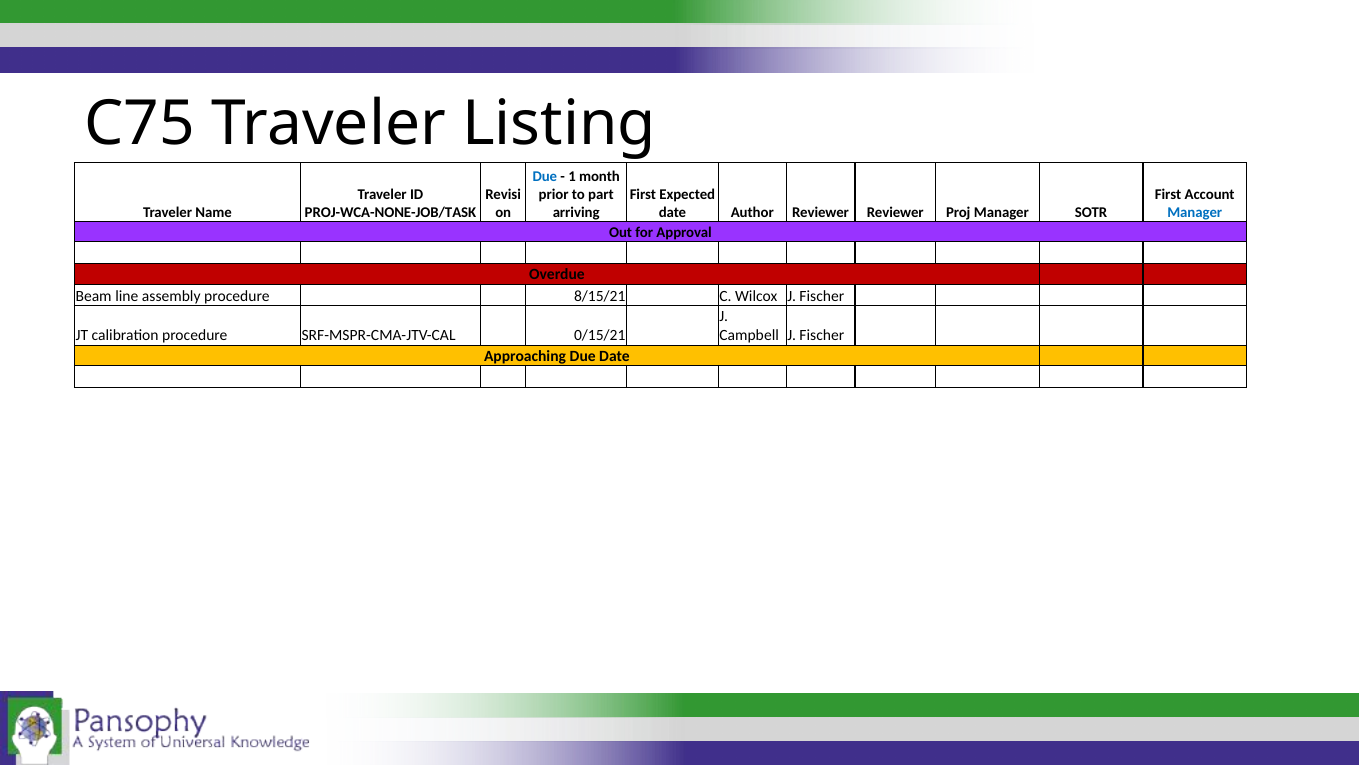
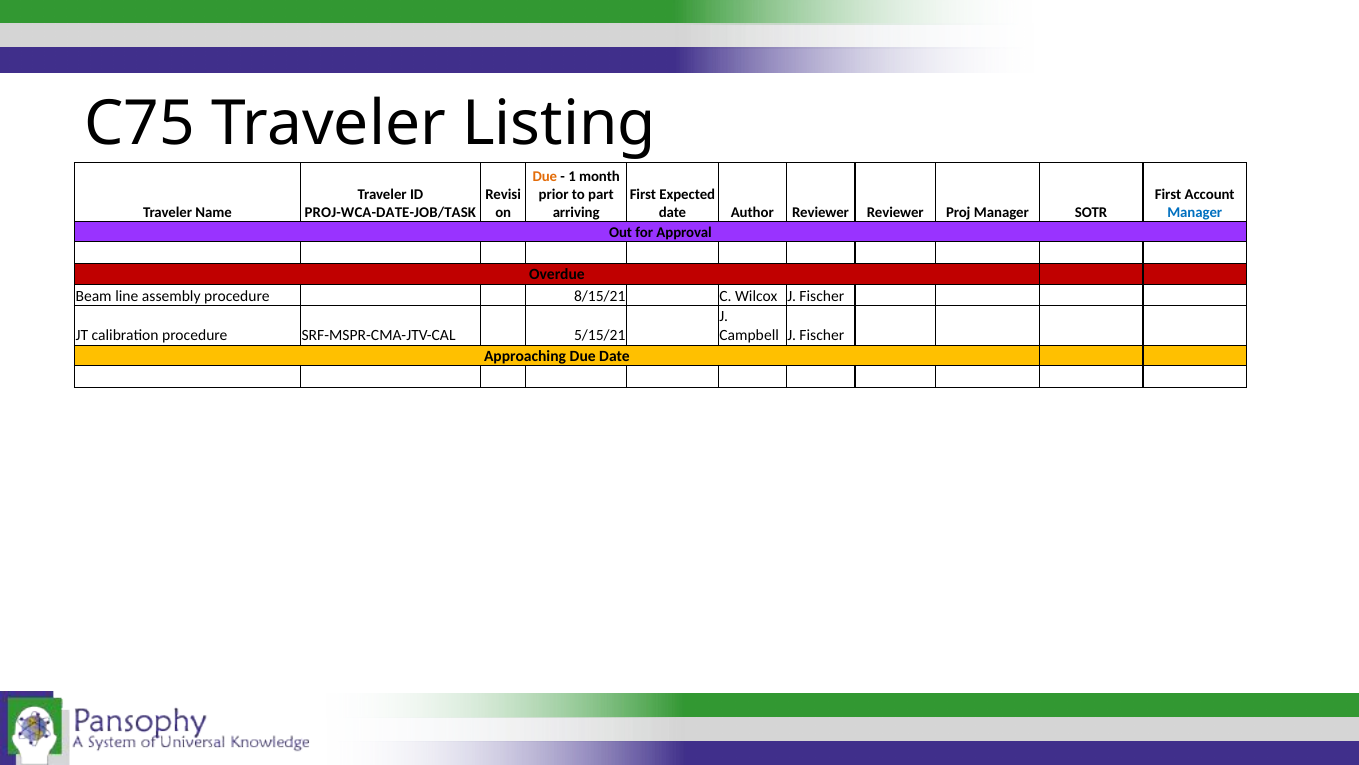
Due colour: blue -> orange (545, 176)
PROJ-WCA-NONE-JOB/TASK: PROJ-WCA-NONE-JOB/TASK -> PROJ-WCA-DATE-JOB/TASK (390, 212)
0/15/21: 0/15/21 -> 5/15/21 (600, 336)
